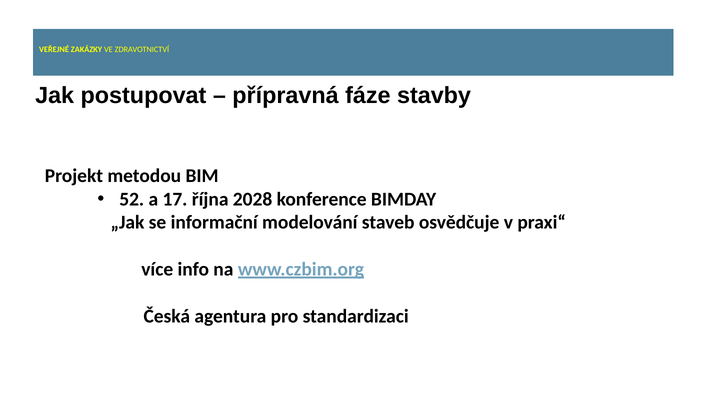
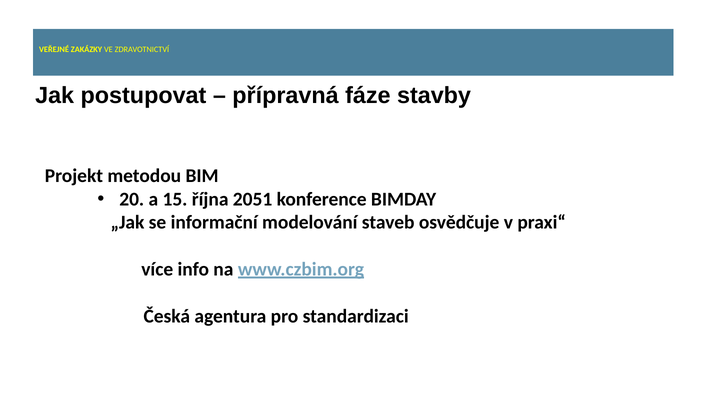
52: 52 -> 20 (132, 199)
17: 17 -> 15 (175, 199)
2028: 2028 -> 2051 (253, 199)
